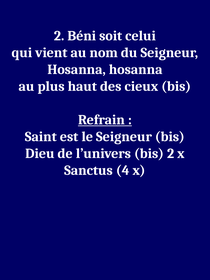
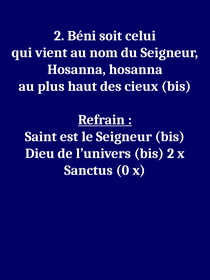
4: 4 -> 0 (123, 170)
